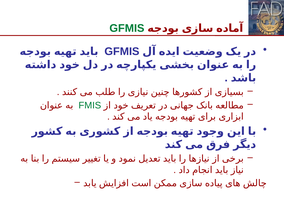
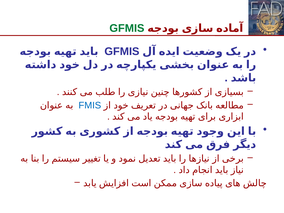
FMIS colour: green -> blue (90, 105)
